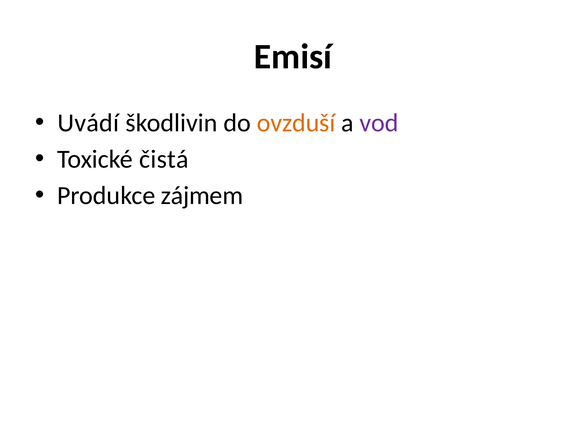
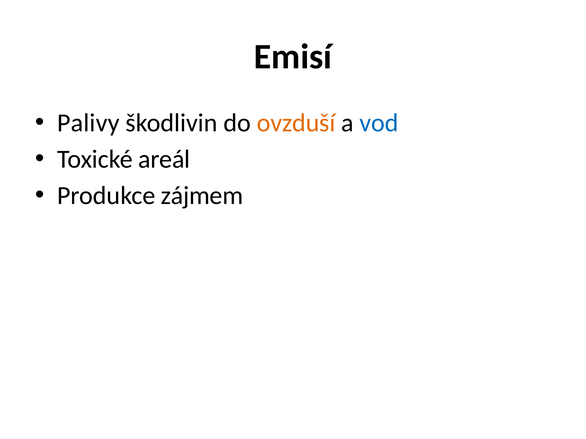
Uvádí: Uvádí -> Palivy (88, 123)
vod colour: purple -> blue (379, 123)
čistá: čistá -> areál (164, 159)
